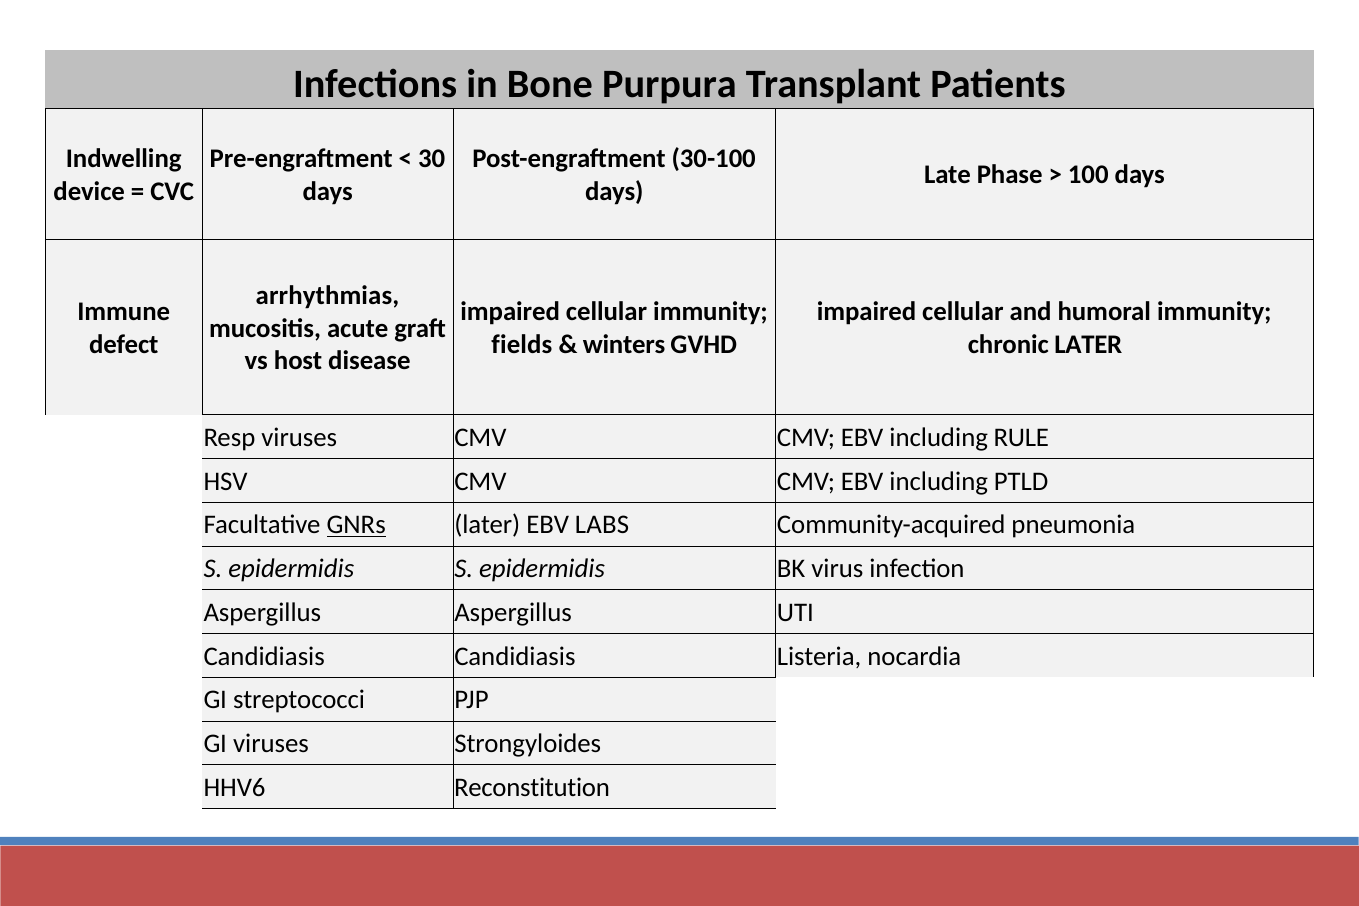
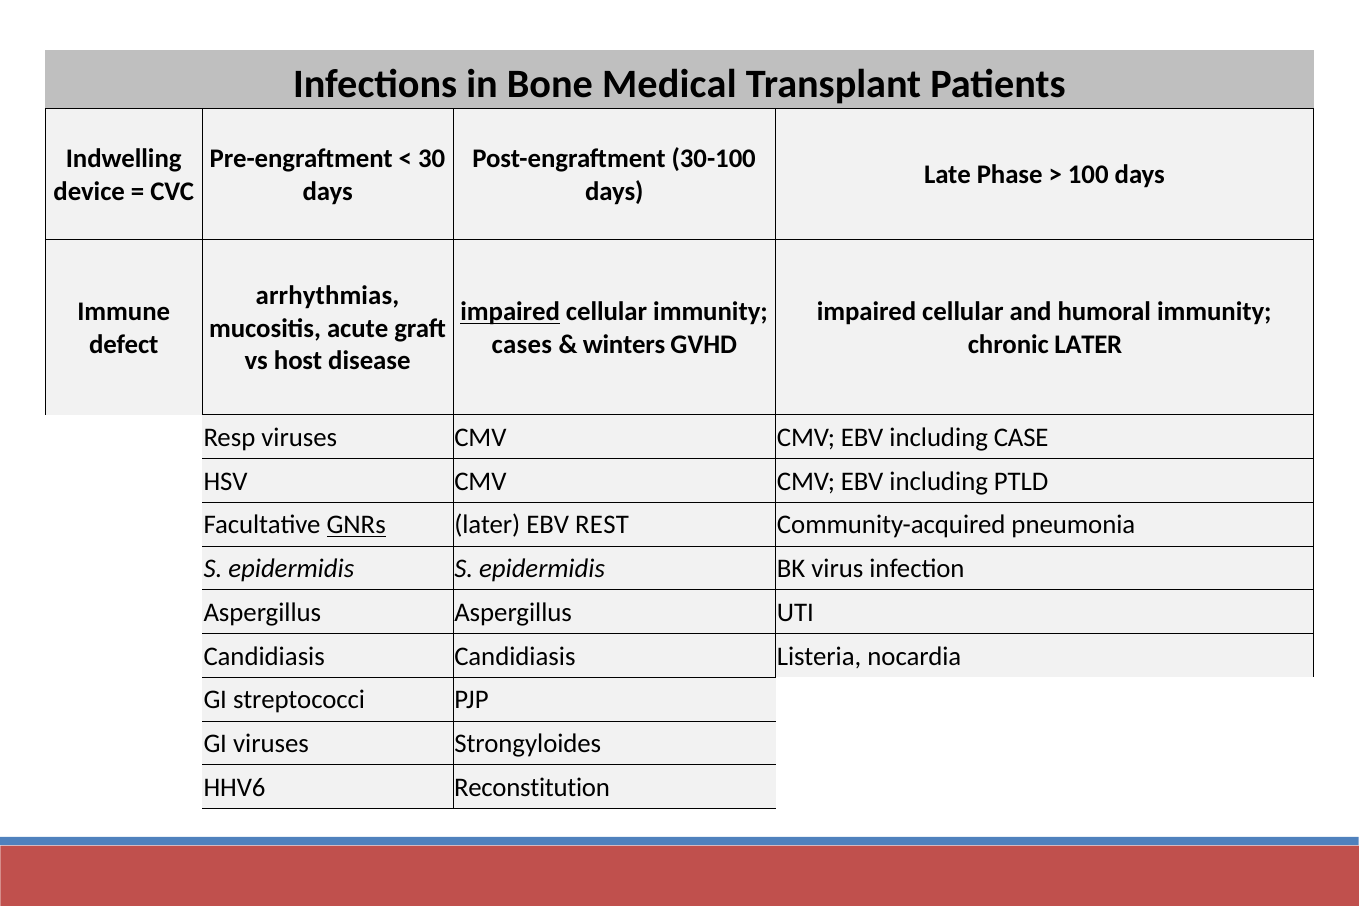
Purpura: Purpura -> Medical (669, 84)
impaired underline: none -> present (510, 312)
fields: fields -> cases (522, 345)
RULE: RULE -> CASE (1021, 438)
LABS: LABS -> REST (602, 525)
